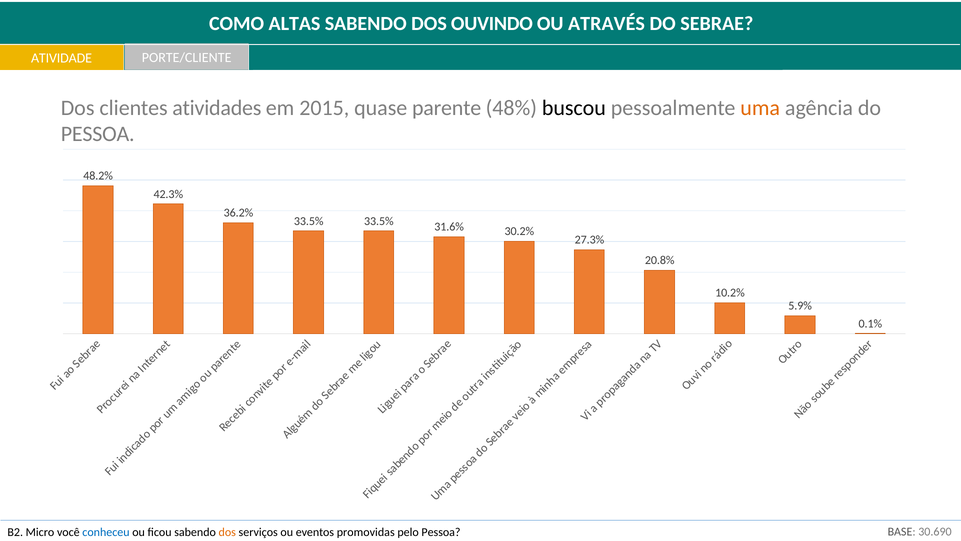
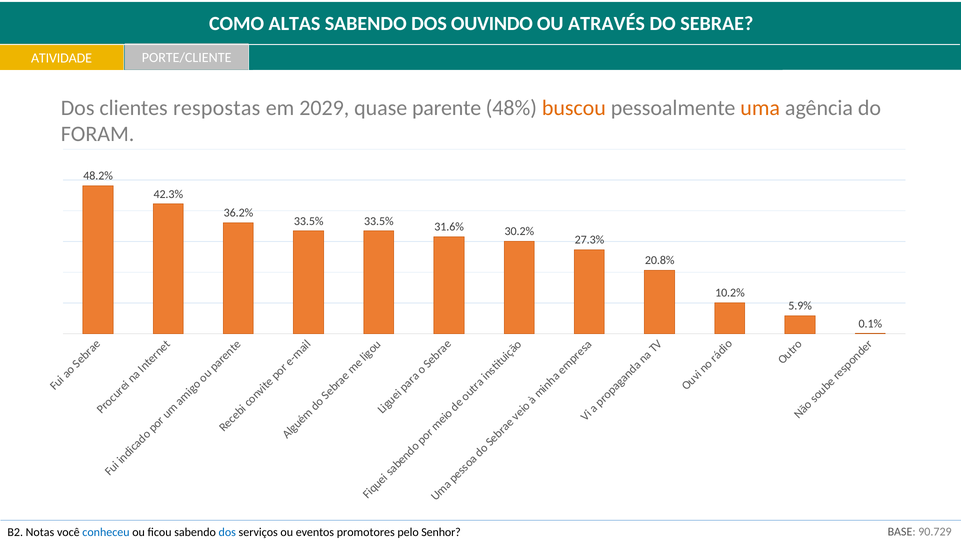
atividades: atividades -> respostas (217, 108)
2015: 2015 -> 2029 (324, 108)
buscou colour: black -> orange (574, 108)
PESSOA: PESSOA -> FORAM (98, 134)
30.690: 30.690 -> 90.729 (935, 532)
Micro: Micro -> Notas (40, 532)
dos colour: orange -> blue (227, 532)
promovidas: promovidas -> promotores (366, 532)
pelo Pessoa: Pessoa -> Senhor (441, 532)
